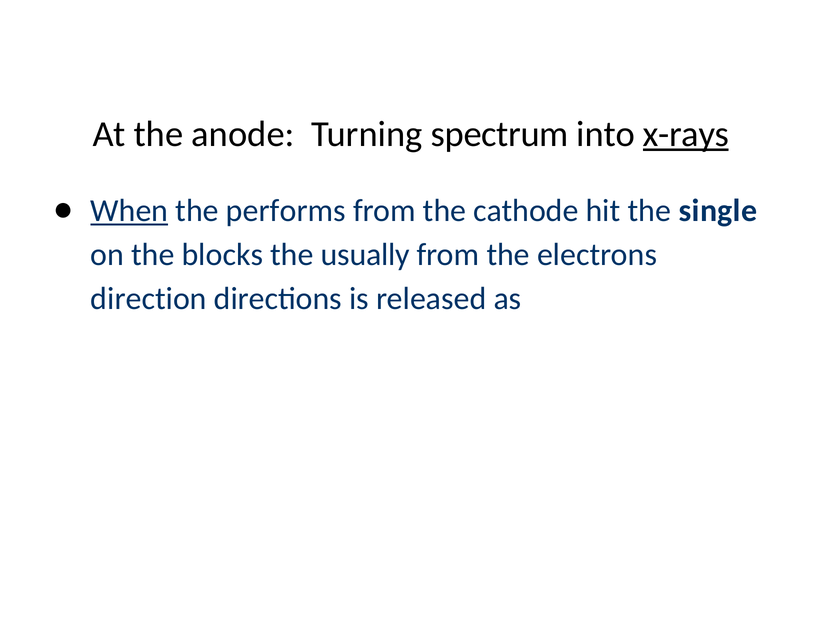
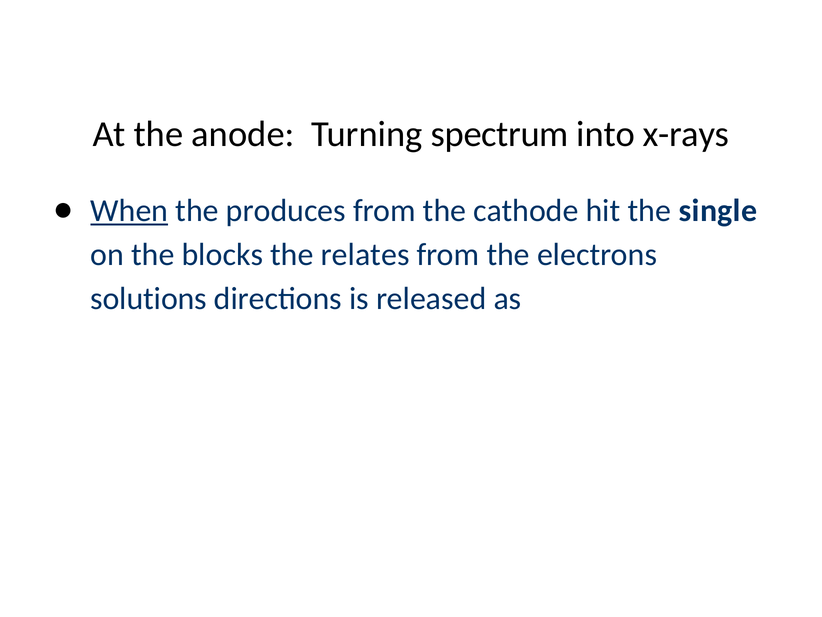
x-rays underline: present -> none (686, 134)
performs: performs -> produces (286, 210)
usually: usually -> relates (365, 255)
direction: direction -> solutions (149, 299)
